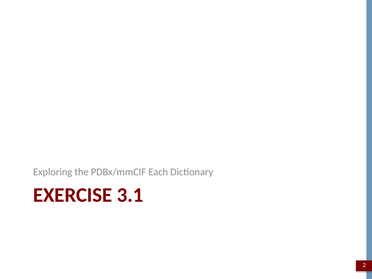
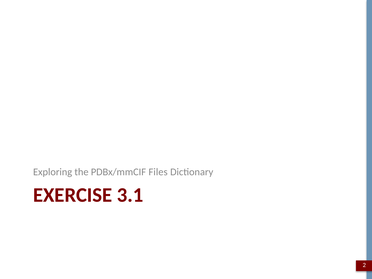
Each: Each -> Files (158, 172)
